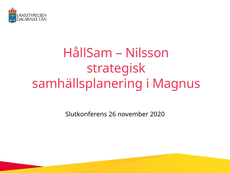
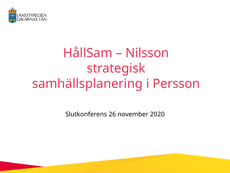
Magnus: Magnus -> Persson (176, 84)
